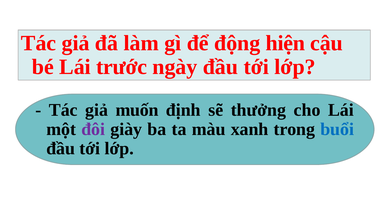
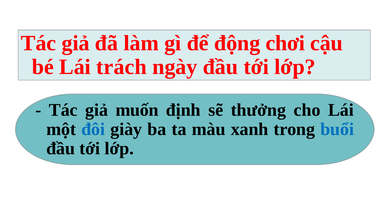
hiện: hiện -> chơi (285, 43)
trước: trước -> trách (121, 67)
đôi colour: purple -> blue (93, 129)
